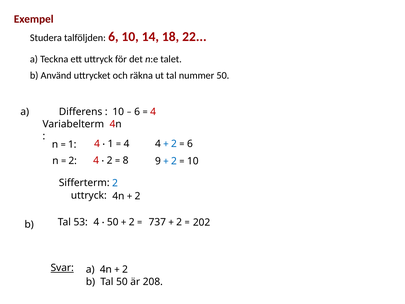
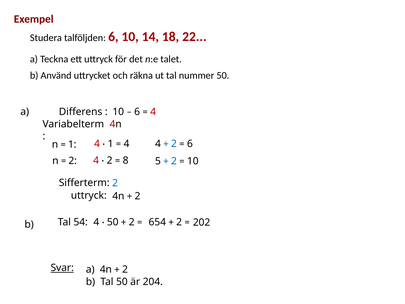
9: 9 -> 5 (158, 161)
53: 53 -> 54 (81, 222)
737: 737 -> 654 (157, 222)
208: 208 -> 204 (153, 281)
